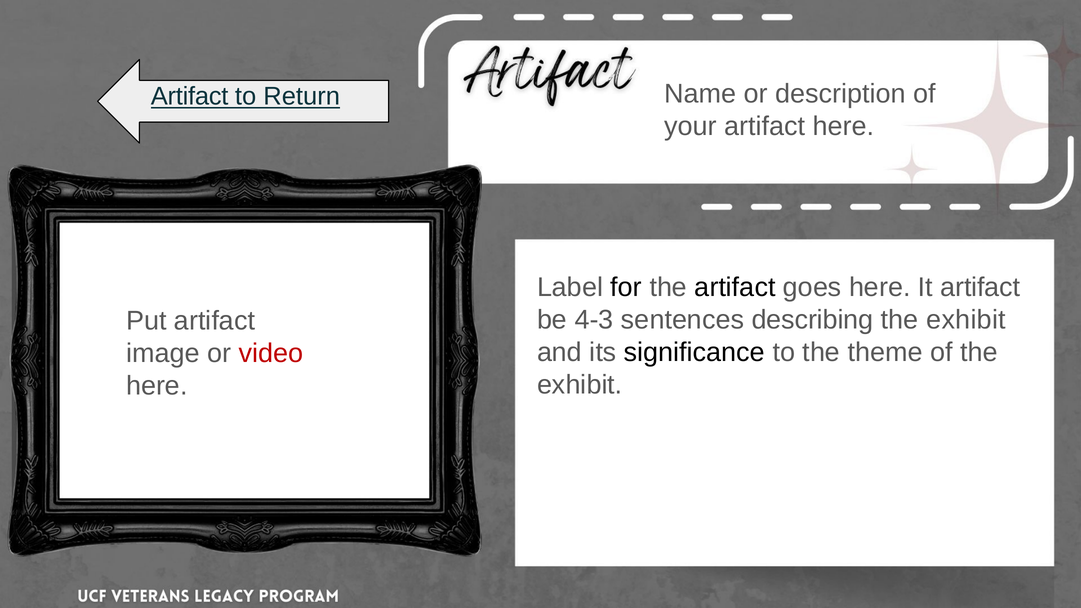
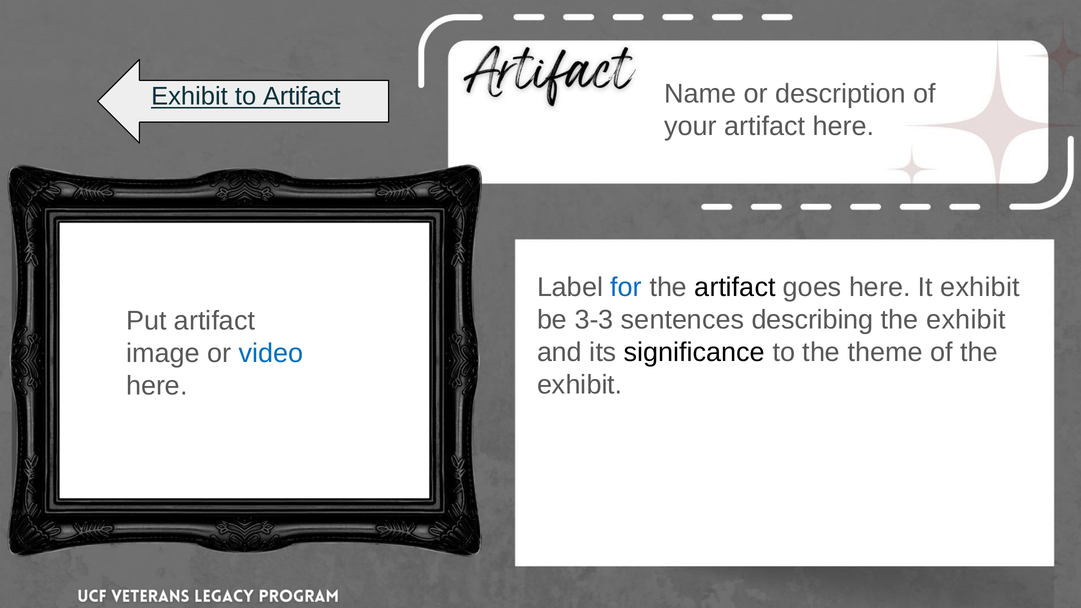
Artifact: Artifact -> Exhibit (189, 97)
to Return: Return -> Artifact (302, 97)
for colour: black -> blue (626, 287)
It artifact: artifact -> exhibit (980, 287)
4-3: 4-3 -> 3-3 (594, 320)
video colour: red -> blue (271, 353)
